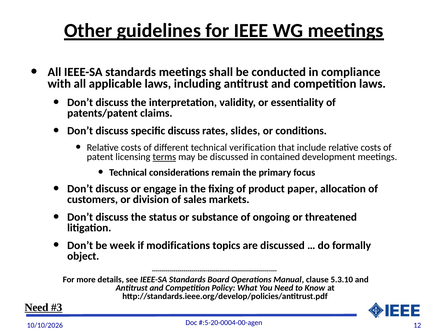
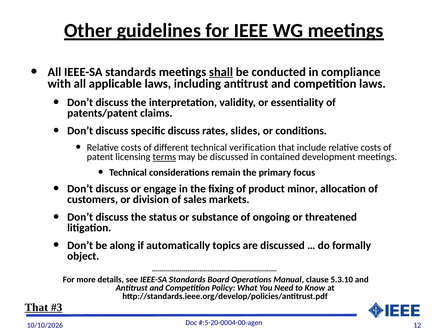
shall underline: none -> present (221, 72)
paper: paper -> minor (303, 189)
week: week -> along (122, 245)
modifications: modifications -> automatically (178, 245)
Need: Need -> That (36, 308)
